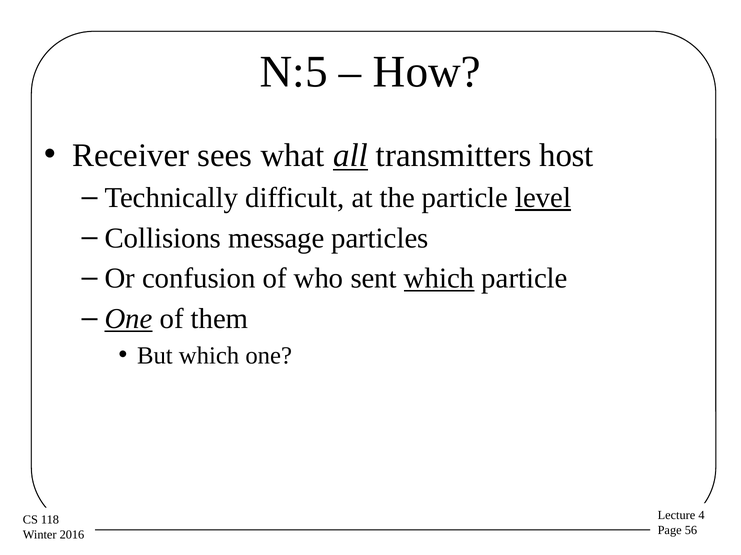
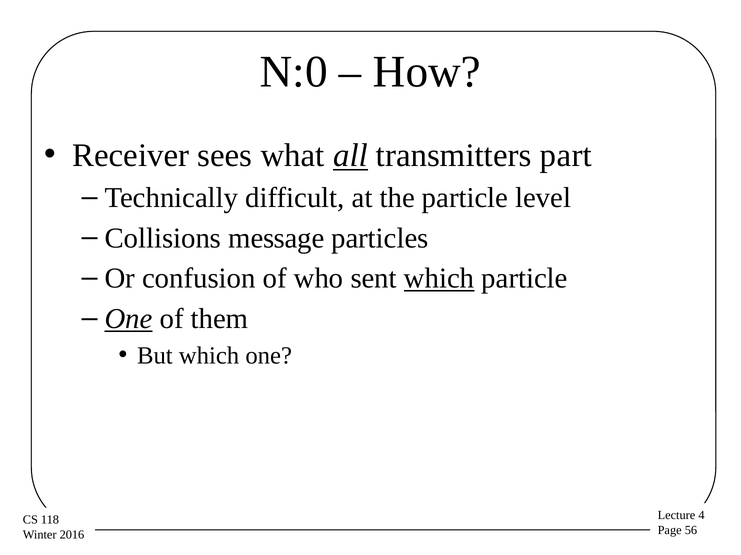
N:5: N:5 -> N:0 (294, 72)
host: host -> part (566, 155)
level underline: present -> none (543, 198)
